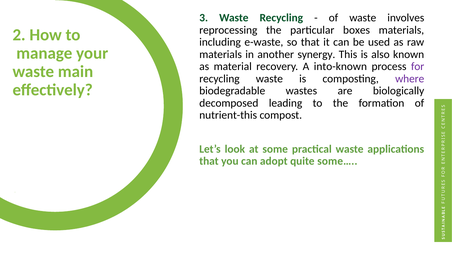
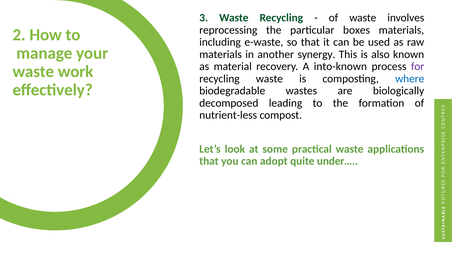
main: main -> work (76, 72)
where colour: purple -> blue (410, 79)
nutrient-this: nutrient-this -> nutrient-less (228, 115)
some…: some… -> under… (337, 161)
